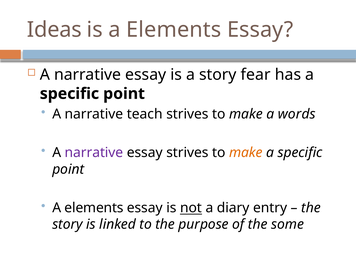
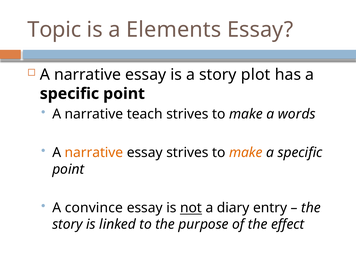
Ideas: Ideas -> Topic (54, 30)
fear: fear -> plot (256, 75)
narrative colour: purple -> orange (94, 153)
elements: elements -> convince (94, 208)
some: some -> effect (288, 224)
